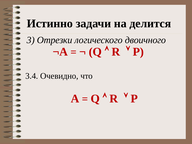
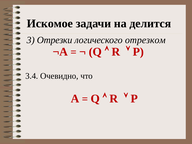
Истинно: Истинно -> Искомое (50, 23)
двоичного: двоичного -> отрезком (145, 40)
